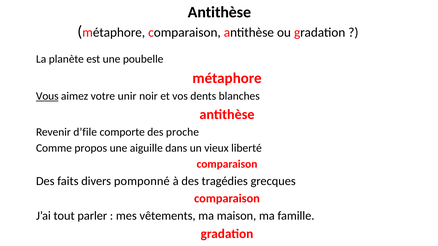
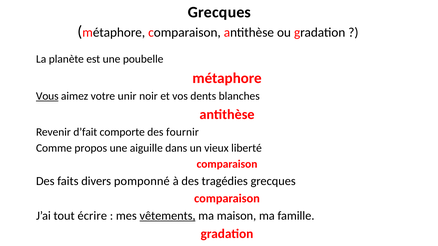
Antithèse: Antithèse -> Grecques (219, 12)
d’file: d’file -> d’fait (85, 132)
proche: proche -> fournir (182, 132)
parler: parler -> écrire (92, 216)
vêtements underline: none -> present (168, 216)
